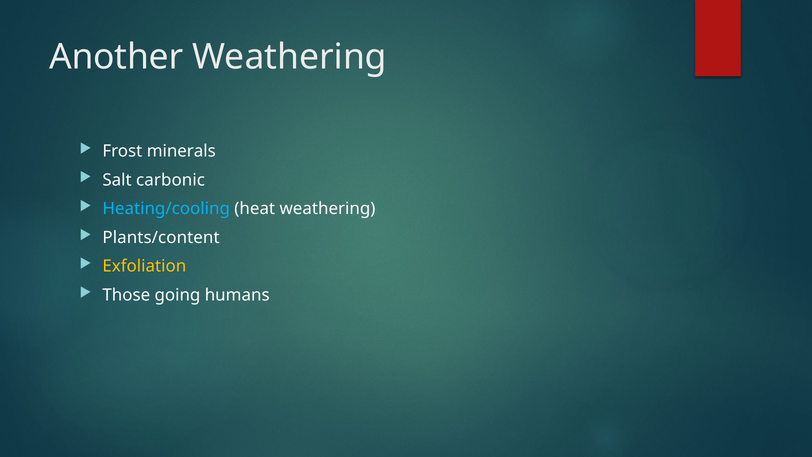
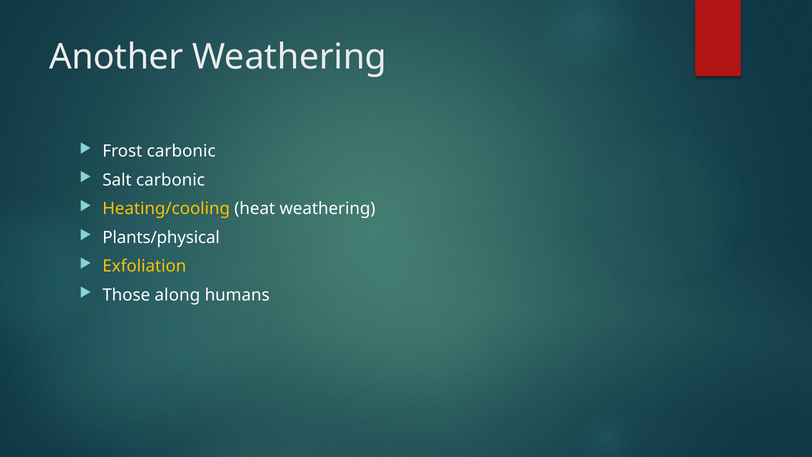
Frost minerals: minerals -> carbonic (181, 151)
Heating/cooling colour: light blue -> yellow (166, 209)
Plants/content: Plants/content -> Plants/physical (161, 237)
going: going -> along (177, 295)
